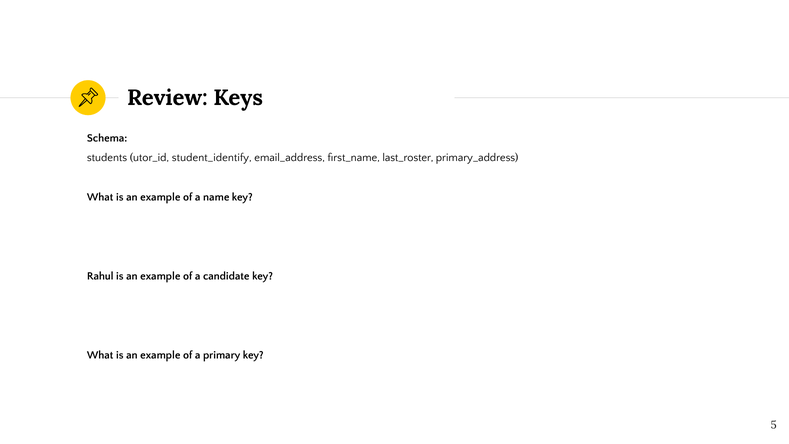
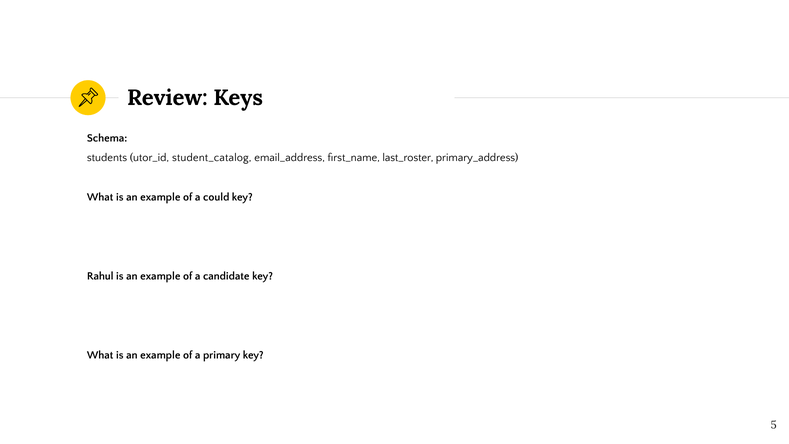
student_identify: student_identify -> student_catalog (212, 158)
name: name -> could (216, 197)
